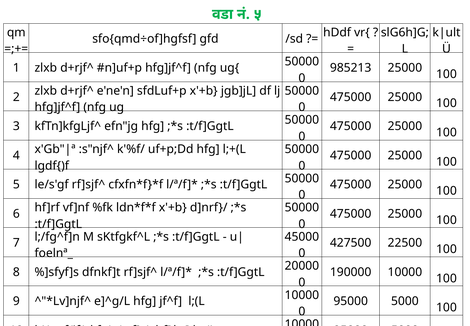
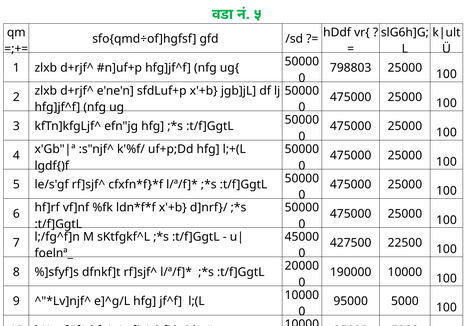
985213: 985213 -> 798803 (351, 68)
